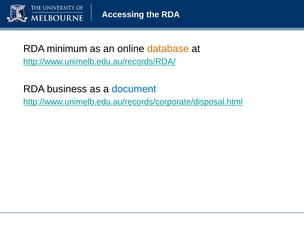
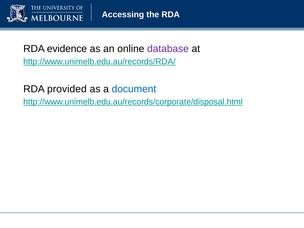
minimum: minimum -> evidence (67, 49)
database colour: orange -> purple (168, 49)
business: business -> provided (67, 89)
